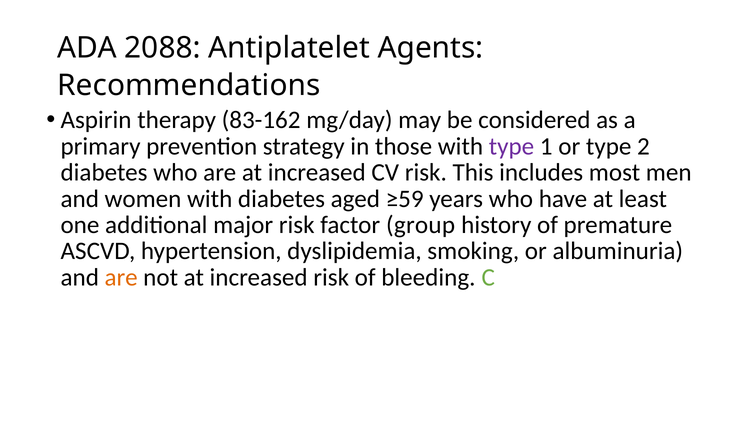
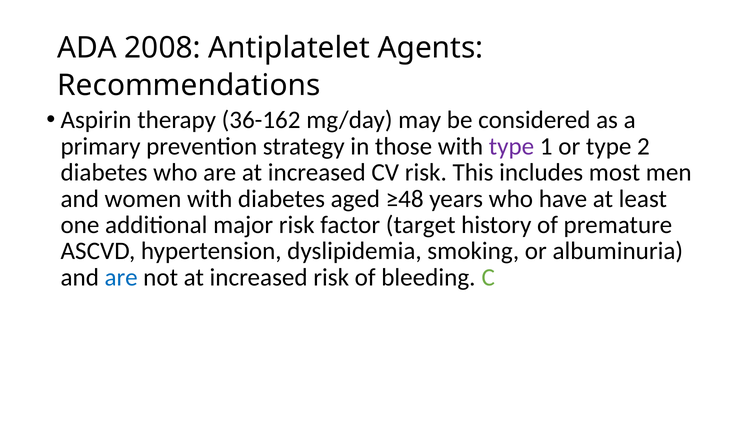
2088: 2088 -> 2008 (163, 48)
83-162: 83-162 -> 36-162 (261, 120)
≥59: ≥59 -> ≥48 (405, 199)
group: group -> target (421, 225)
are colour: orange -> blue (121, 277)
